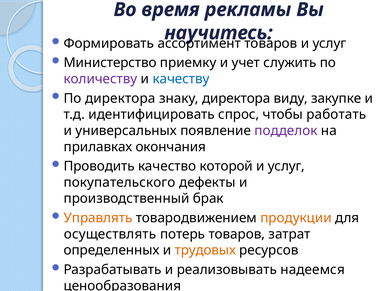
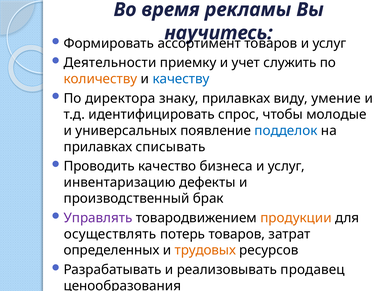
Министерство: Министерство -> Деятельности (110, 63)
количеству colour: purple -> orange (100, 79)
знаку директора: директора -> прилавках (236, 98)
закупке: закупке -> умение (336, 98)
работать: работать -> молодые (336, 115)
подделок colour: purple -> blue (286, 131)
окончания: окончания -> списывать (171, 147)
которой: которой -> бизнеса (226, 166)
покупательского: покупательского -> инвентаризацию (120, 182)
Управлять colour: orange -> purple (98, 218)
надеемся: надеемся -> продавец (313, 270)
